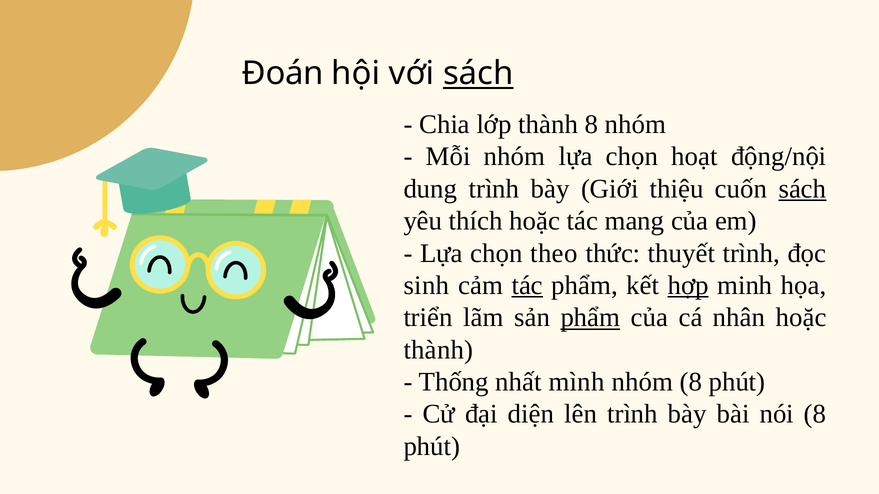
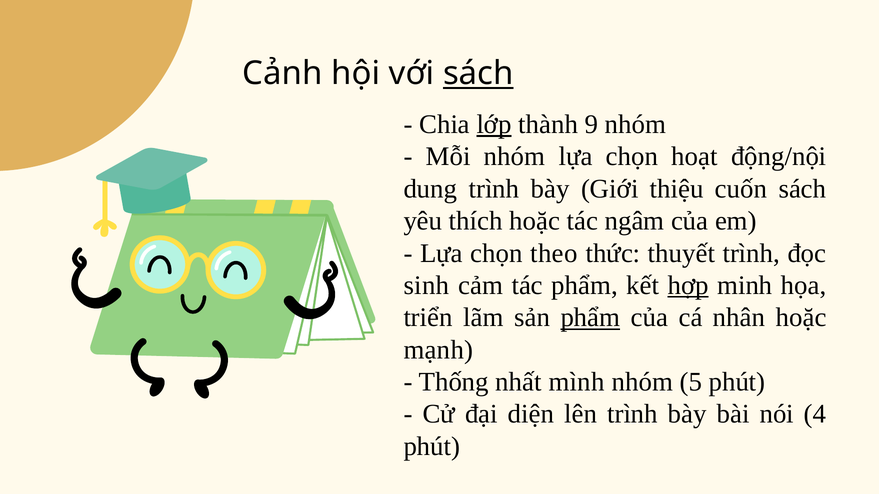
Đoán: Đoán -> Cảnh (283, 74)
lớp underline: none -> present (494, 125)
thành 8: 8 -> 9 (591, 125)
sách underline: present -> none (802, 189)
mang: mang -> ngâm (635, 221)
tác underline: present -> none (527, 286)
thành: thành -> mạnh (438, 350)
nhóm 8: 8 -> 5 (691, 382)
nói 8: 8 -> 4 (815, 414)
